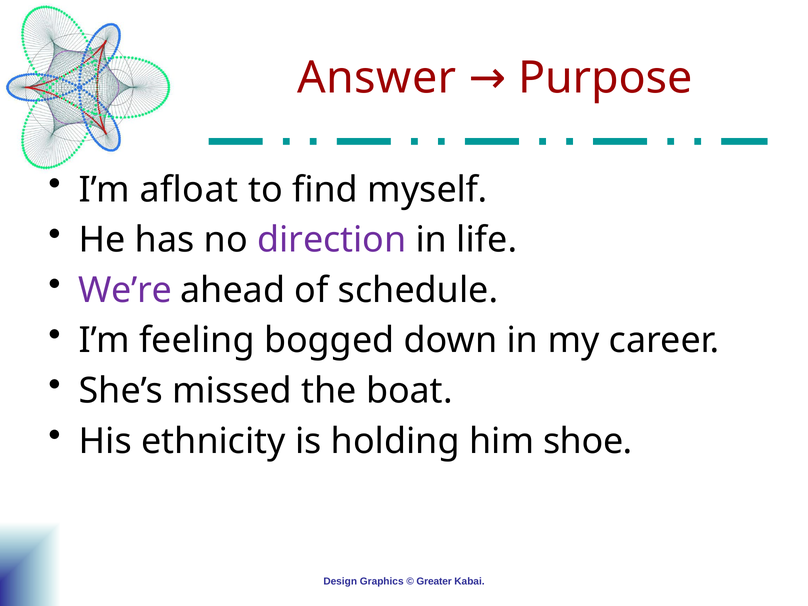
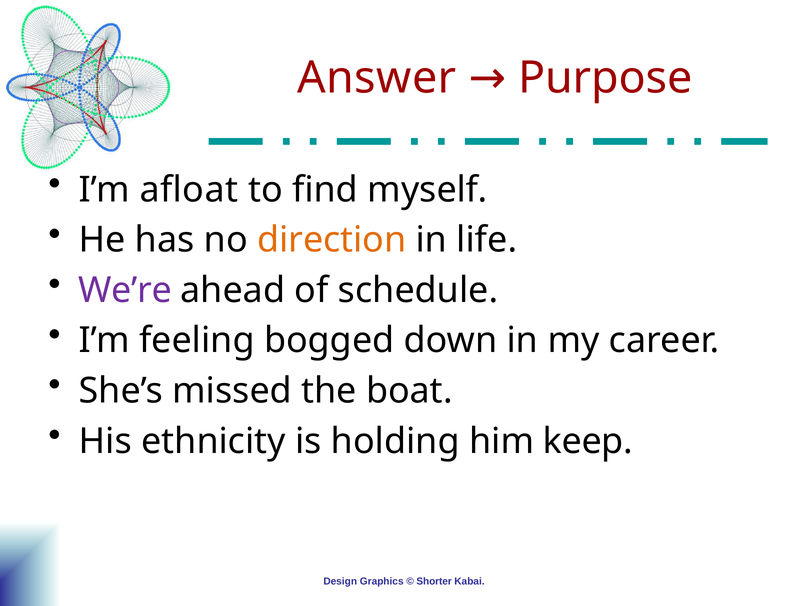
direction colour: purple -> orange (332, 240)
shoe: shoe -> keep (588, 441)
Greater: Greater -> Shorter (434, 582)
